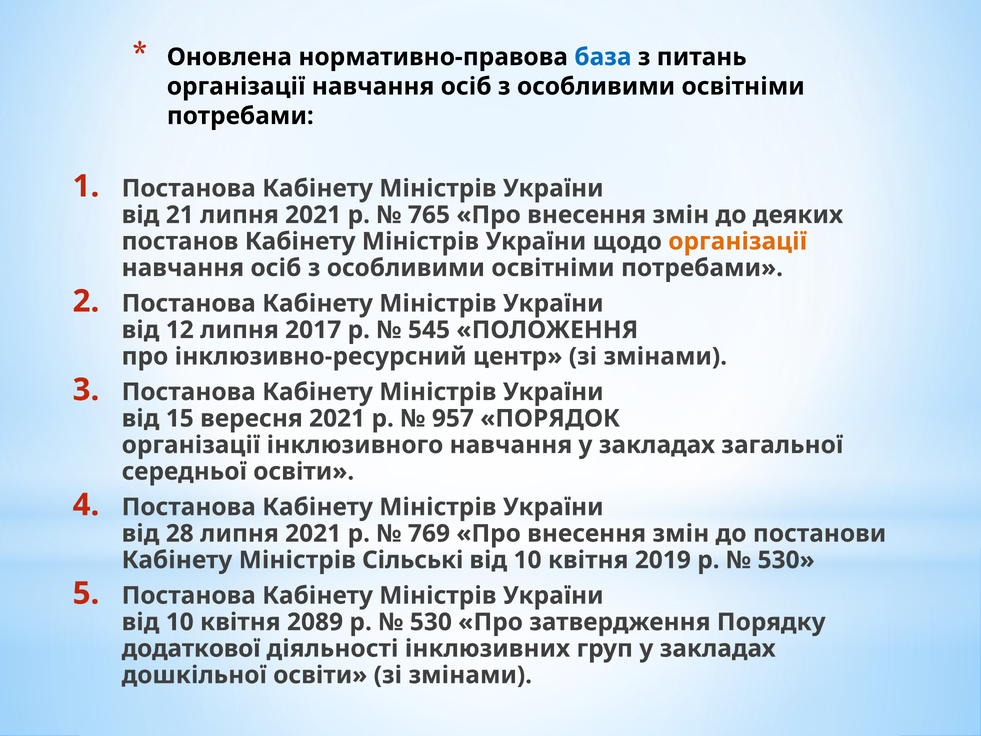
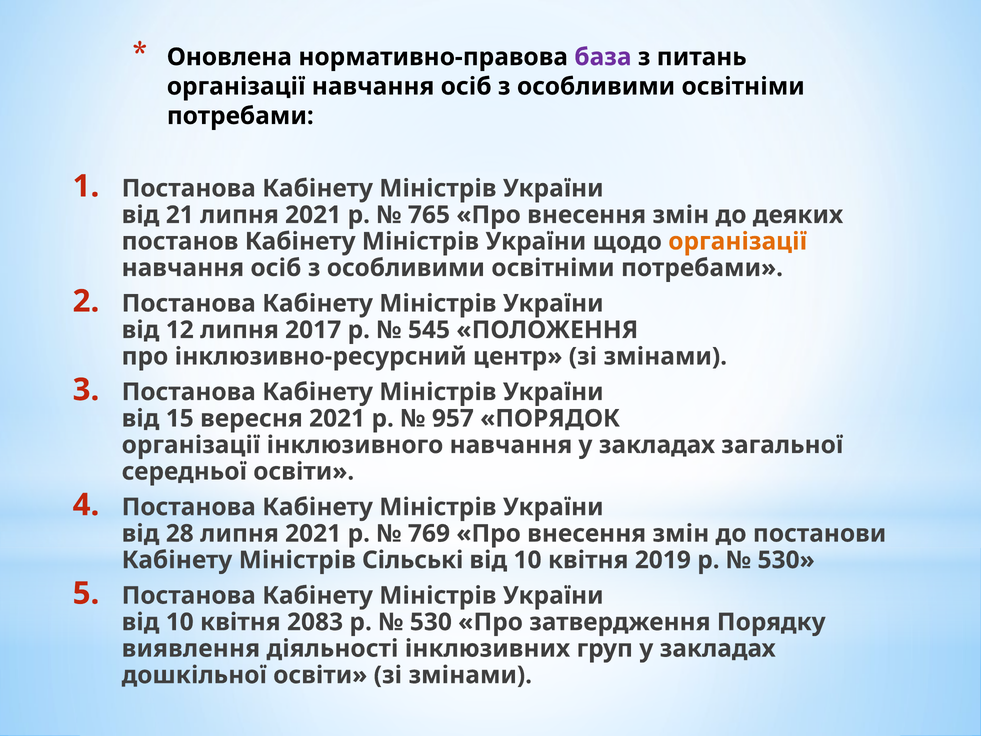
база colour: blue -> purple (603, 57)
2089: 2089 -> 2083 (315, 622)
додаткової: додаткової -> виявлення (191, 648)
